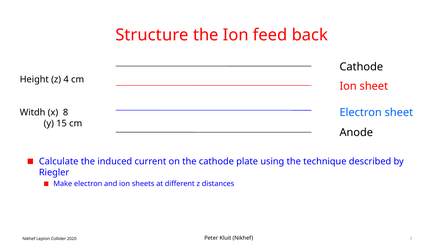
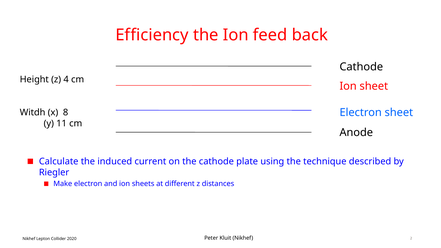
Structure: Structure -> Efficiency (152, 35)
15: 15 -> 11 (62, 124)
